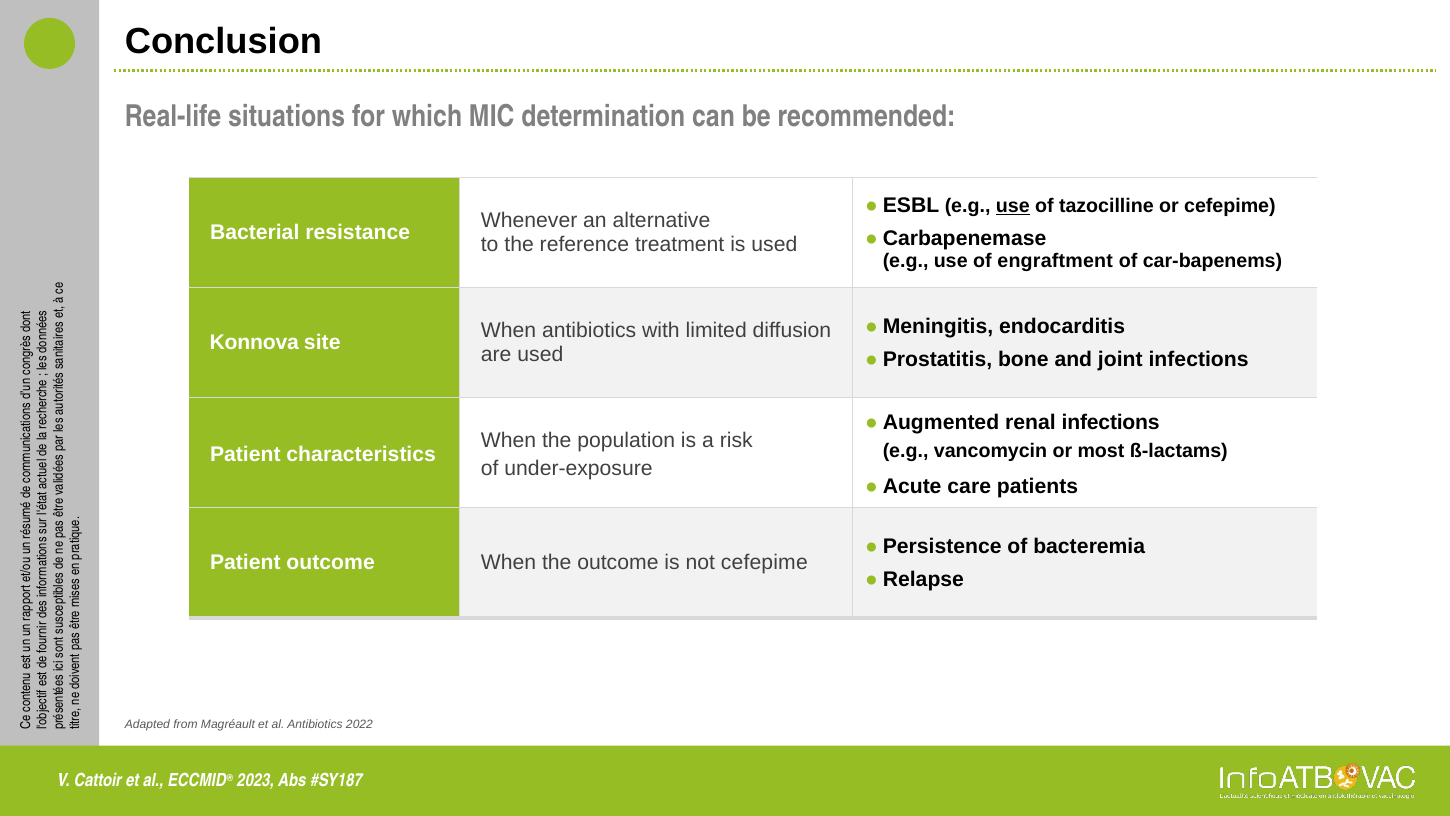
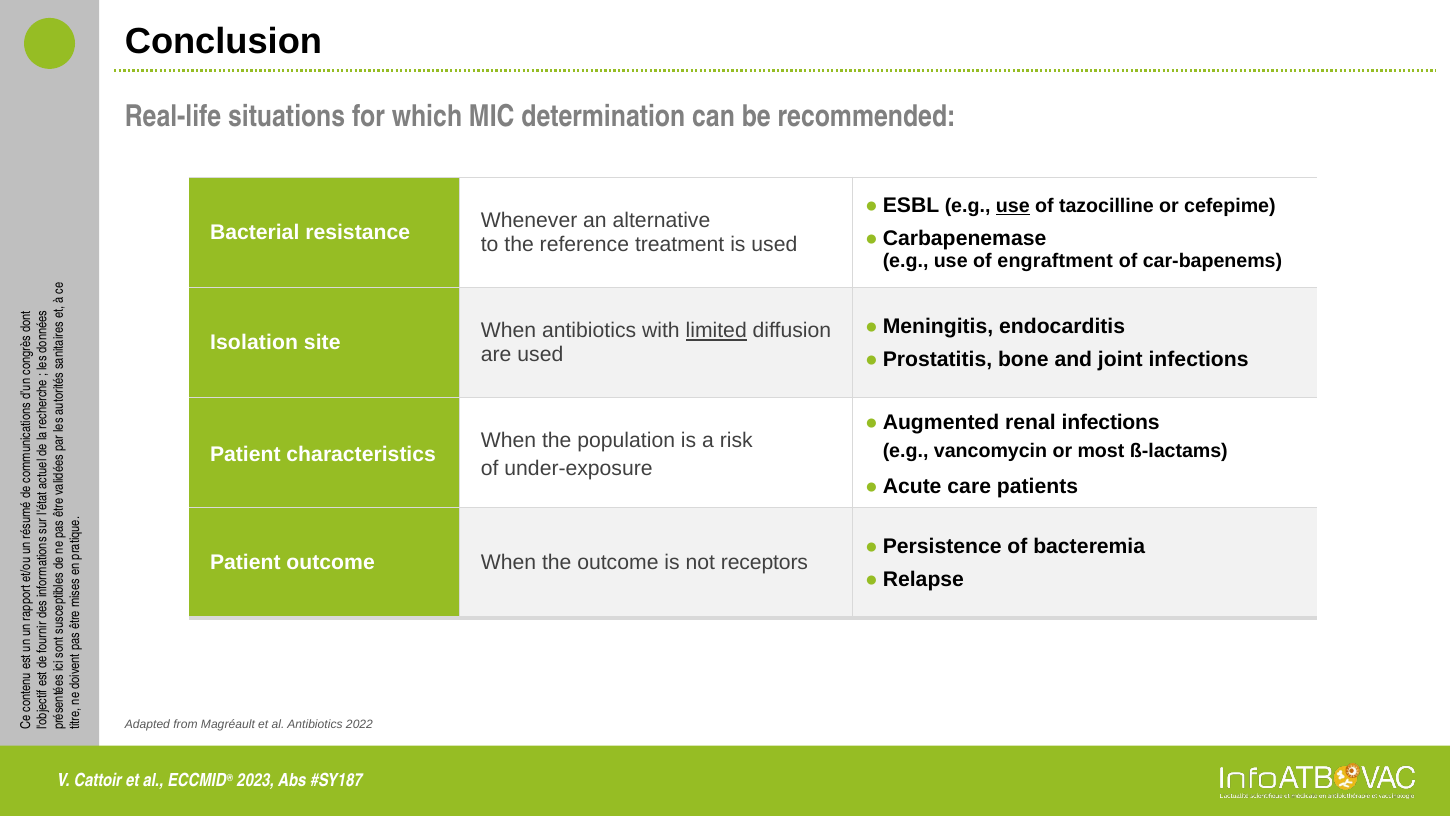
limited underline: none -> present (716, 331)
Konnova: Konnova -> Isolation (254, 343)
not cefepime: cefepime -> receptors (764, 563)
